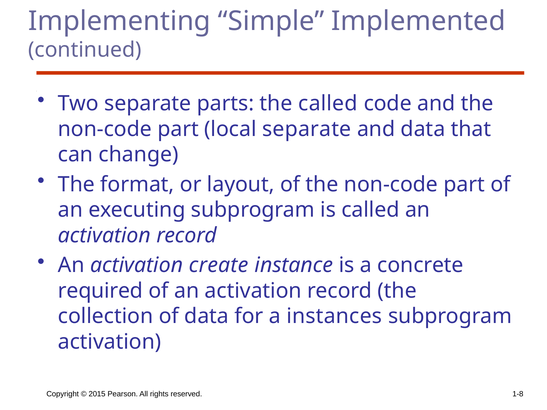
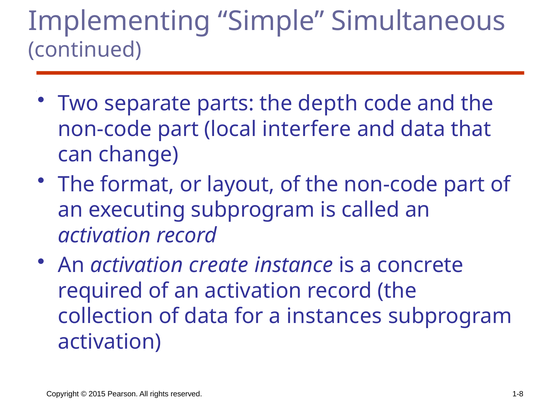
Implemented: Implemented -> Simultaneous (418, 21)
the called: called -> depth (328, 104)
local separate: separate -> interfere (307, 129)
